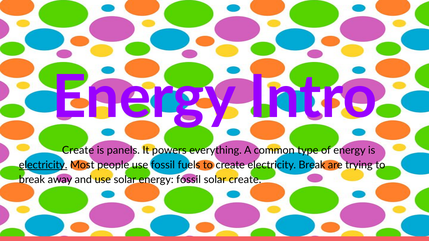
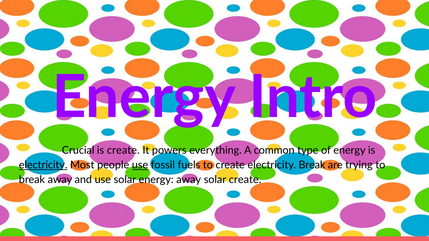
Create: Create -> Crucial (78, 150)
is panels: panels -> create (123, 150)
use underline: none -> present (140, 165)
energy fossil: fossil -> away (189, 180)
